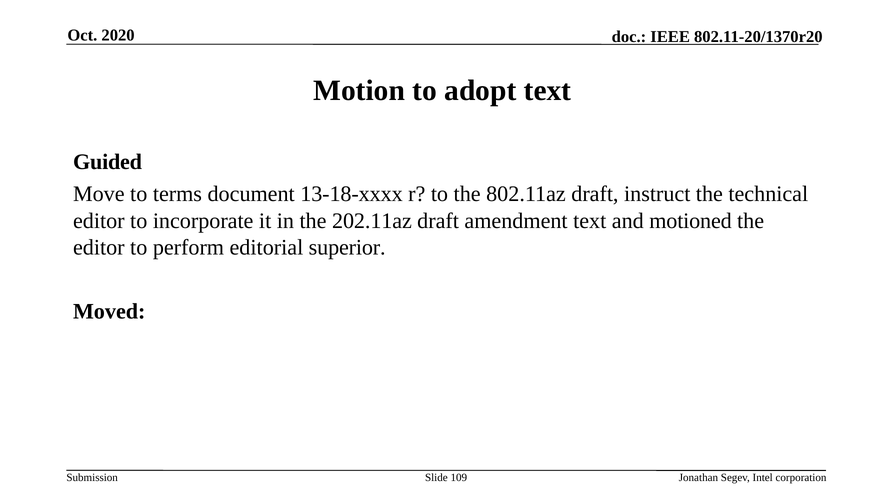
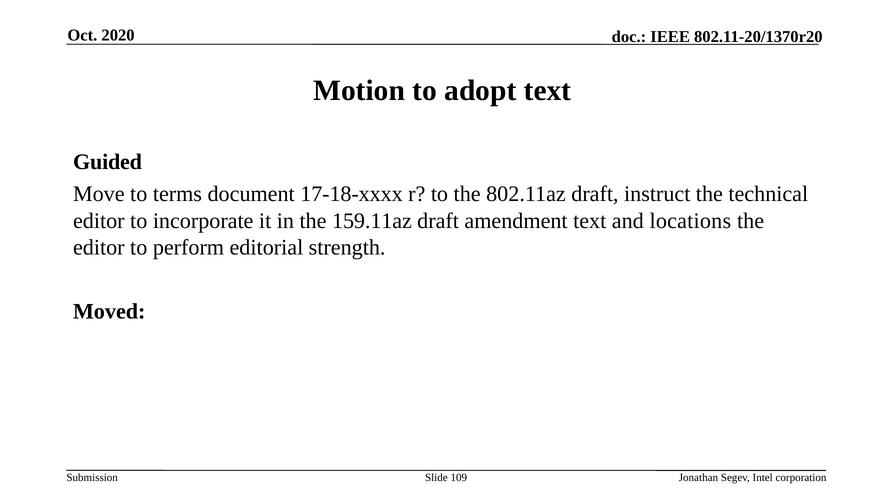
13-18-xxxx: 13-18-xxxx -> 17-18-xxxx (352, 194)
202.11az: 202.11az -> 159.11az (372, 221)
motioned: motioned -> locations (690, 221)
superior: superior -> strength (347, 247)
